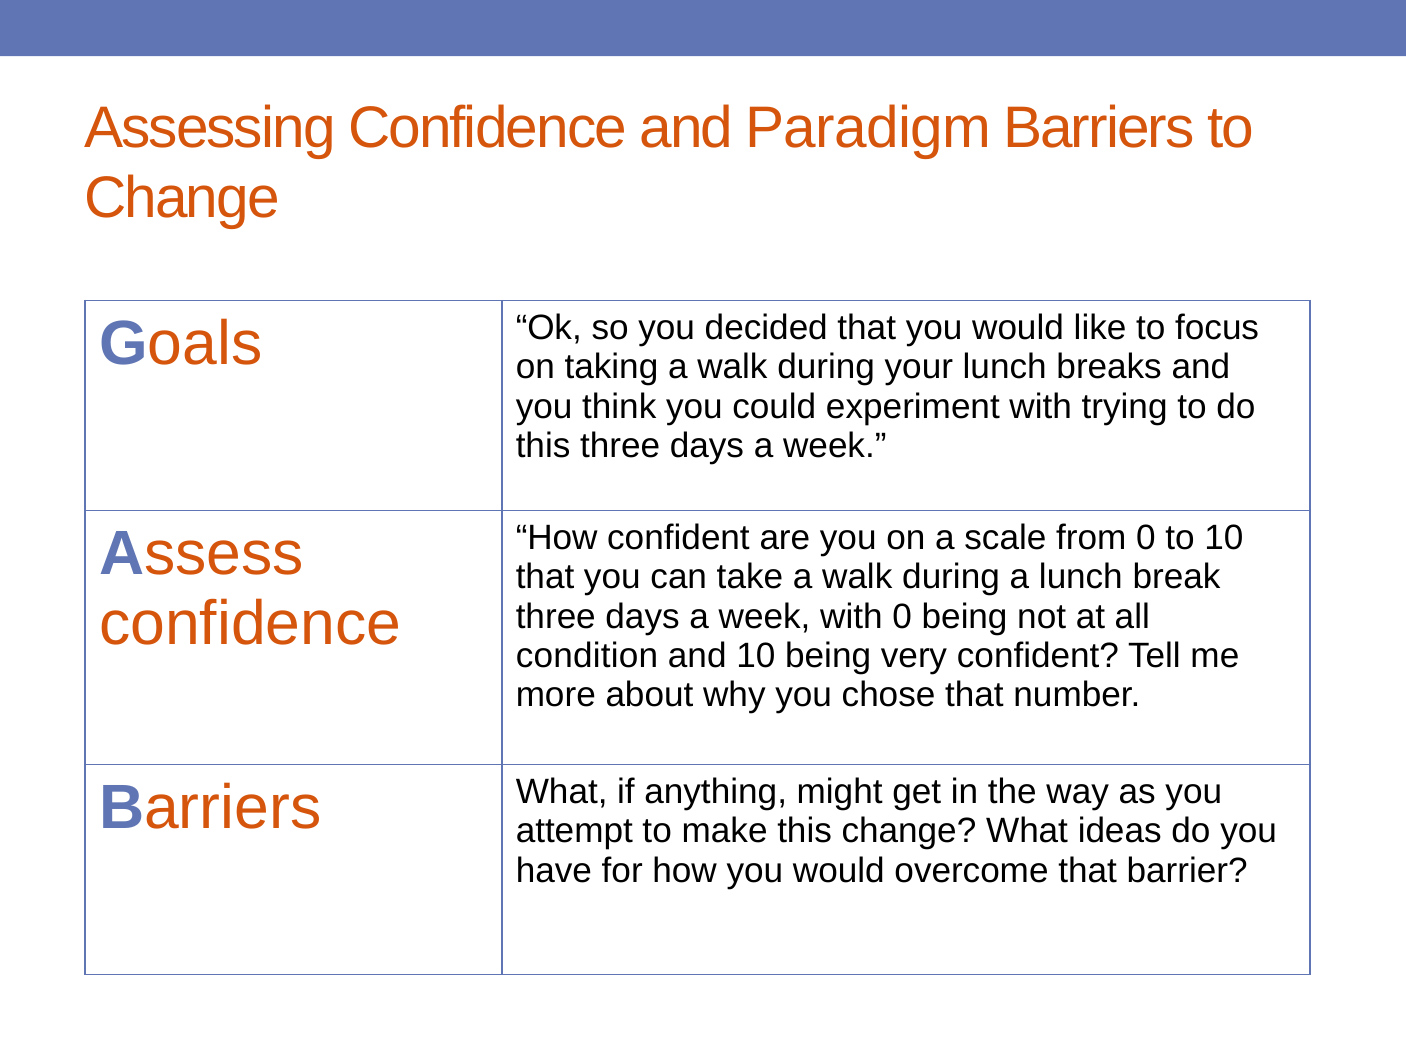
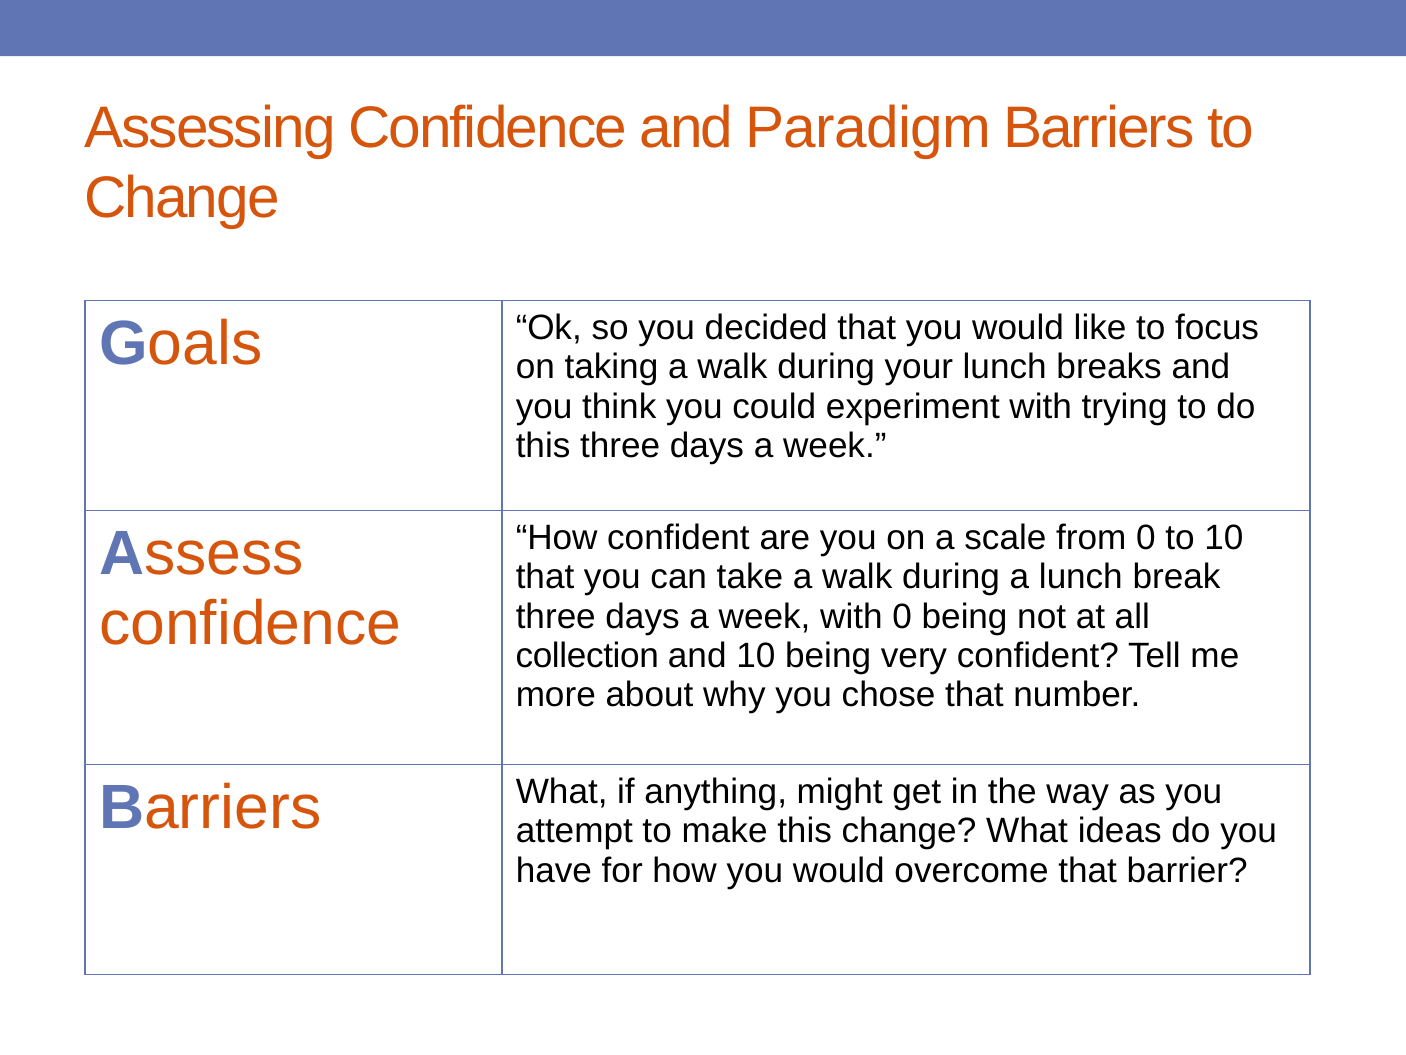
condition: condition -> collection (587, 656)
